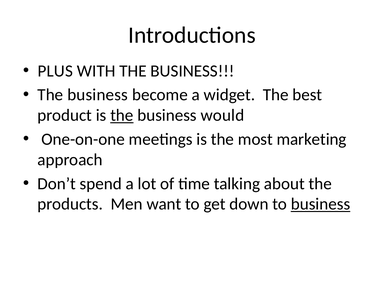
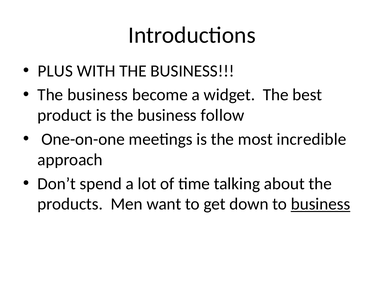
the underline: present -> none (122, 115)
would: would -> follow (222, 115)
marketing: marketing -> incredible (311, 139)
